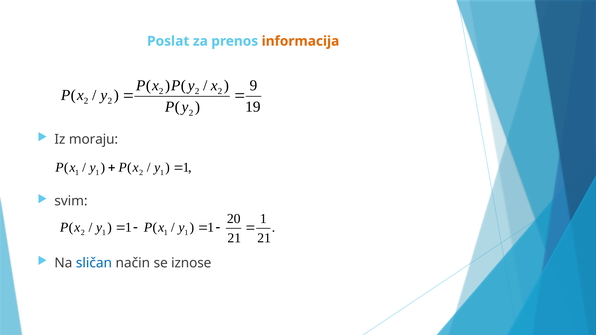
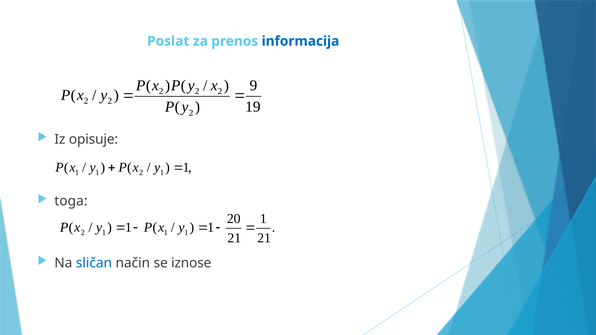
informacija colour: orange -> blue (300, 41)
moraju: moraju -> opisuje (93, 139)
svim: svim -> toga (71, 201)
